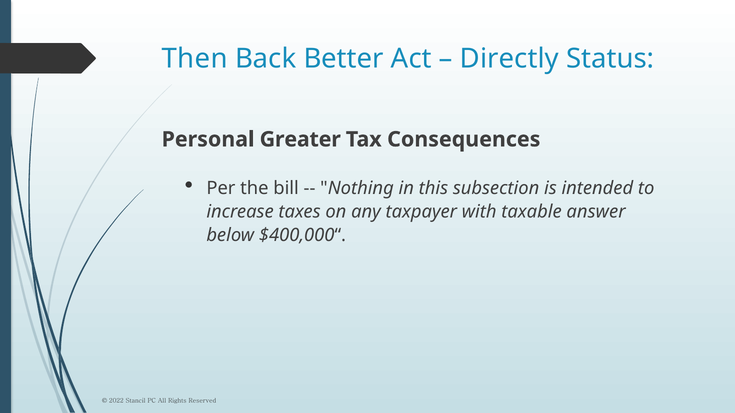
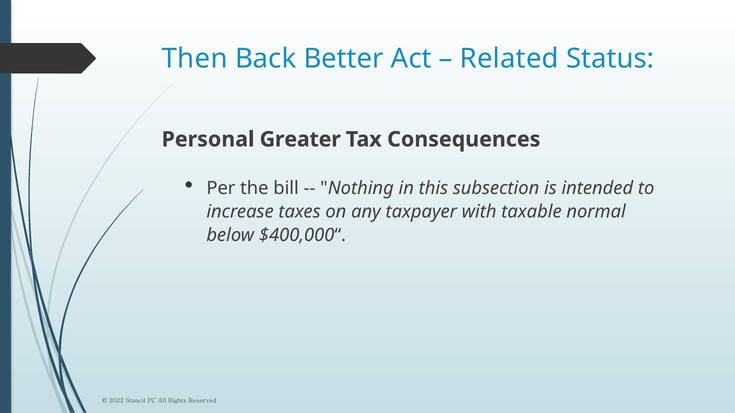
Directly: Directly -> Related (509, 59)
answer: answer -> normal (596, 212)
